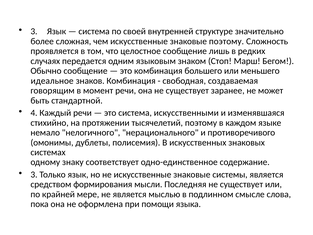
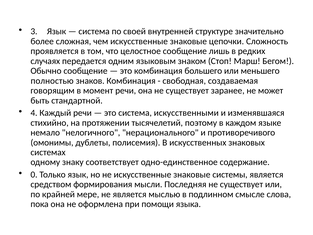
знаковые поэтому: поэтому -> цепочки (226, 41)
идеальное: идеальное -> полностью (52, 81)
3: 3 -> 0 (34, 174)
